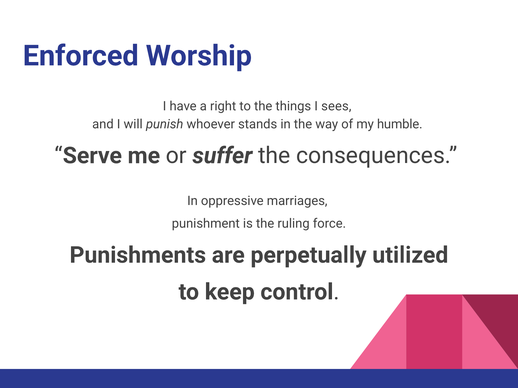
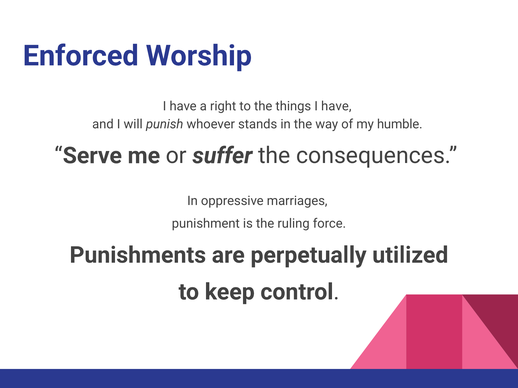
things I sees: sees -> have (336, 106)
